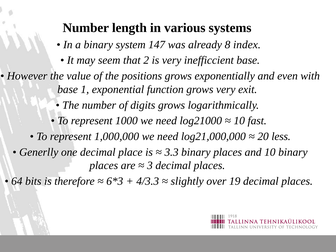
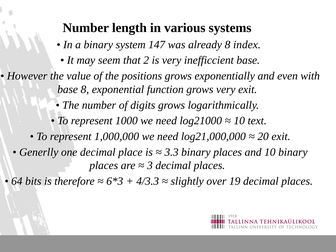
base 1: 1 -> 8 (85, 89)
fast: fast -> text (257, 121)
20 less: less -> exit (281, 136)
